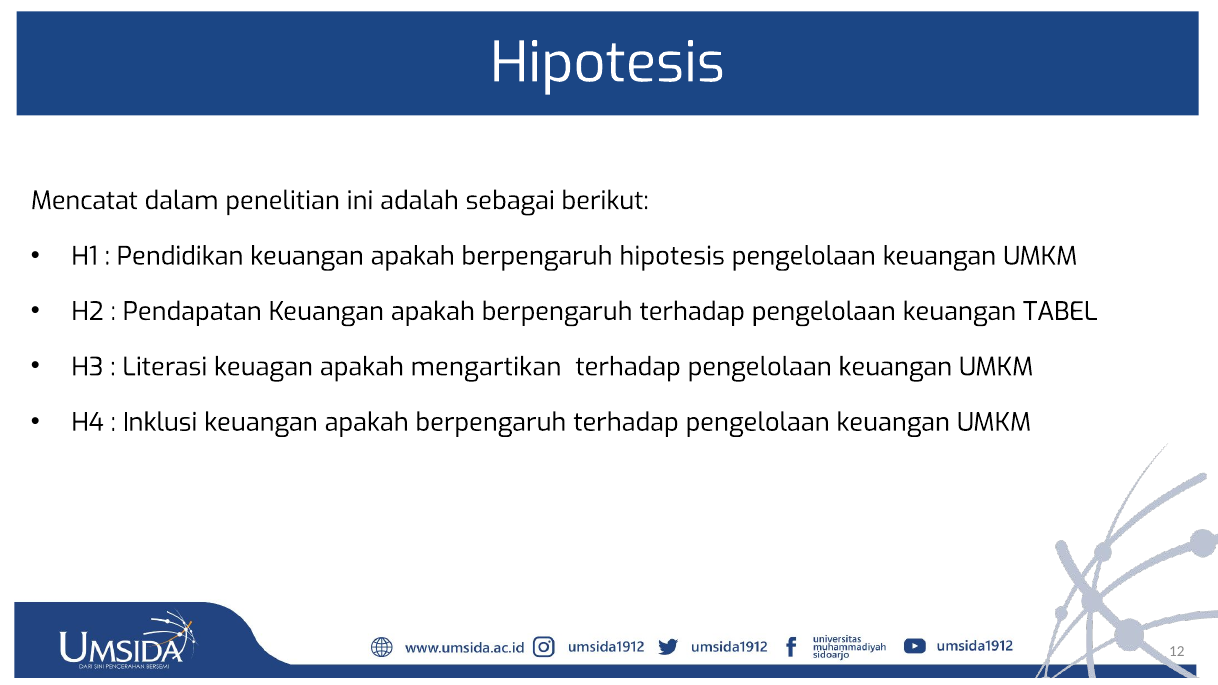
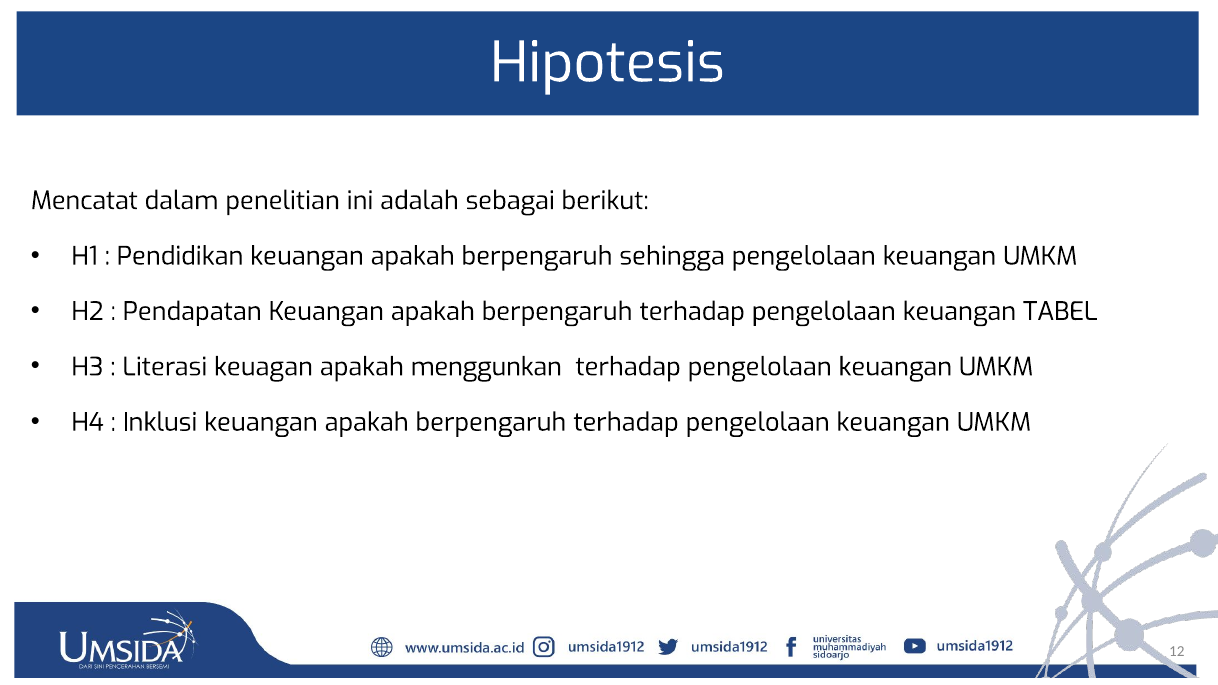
berpengaruh hipotesis: hipotesis -> sehingga (672, 256)
mengartikan: mengartikan -> menggunkan (486, 367)
